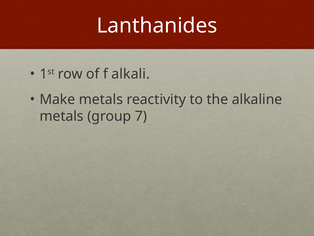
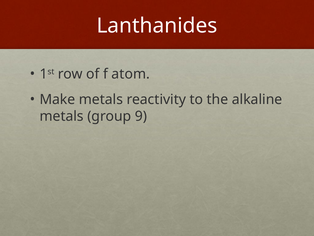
alkali: alkali -> atom (131, 74)
7: 7 -> 9 (141, 116)
